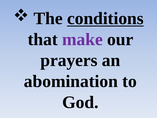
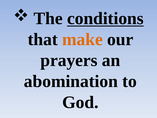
make colour: purple -> orange (82, 39)
